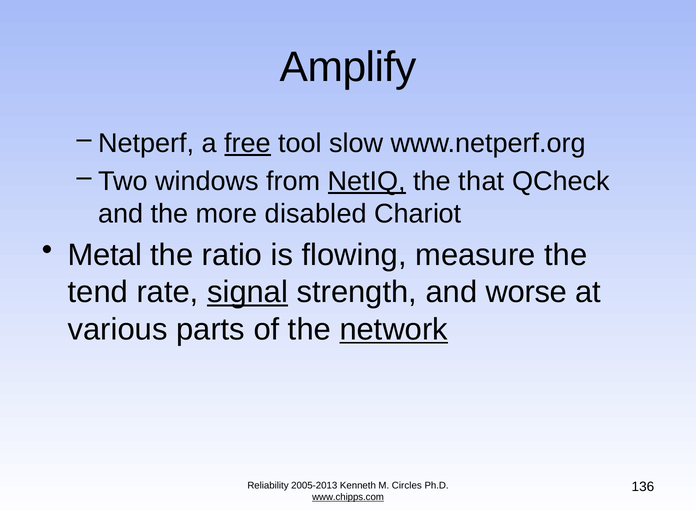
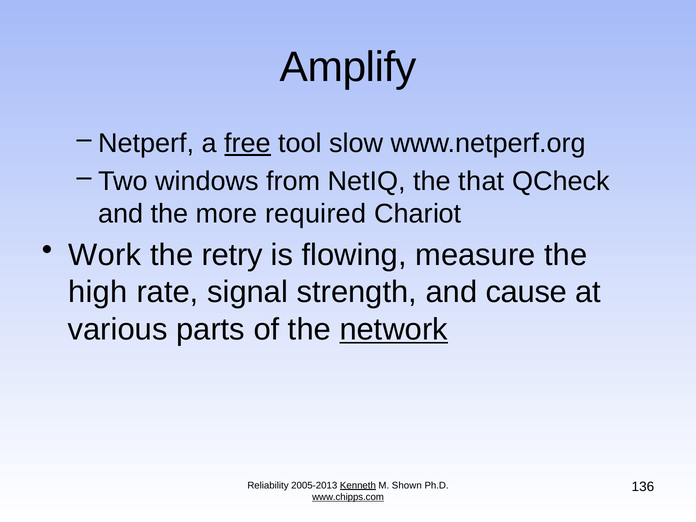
NetIQ underline: present -> none (367, 181)
disabled: disabled -> required (316, 214)
Metal: Metal -> Work (105, 255)
ratio: ratio -> retry (232, 255)
tend: tend -> high (98, 292)
signal underline: present -> none (248, 292)
worse: worse -> cause (526, 292)
Kenneth underline: none -> present (358, 485)
Circles: Circles -> Shown (407, 485)
